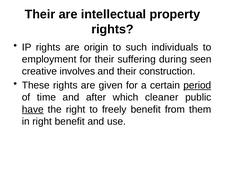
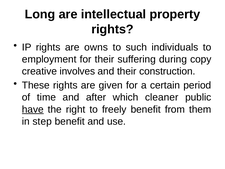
Their: Their -> Long (40, 14)
origin: origin -> owns (96, 47)
seen: seen -> copy (201, 59)
period underline: present -> none (197, 85)
in right: right -> step (42, 121)
